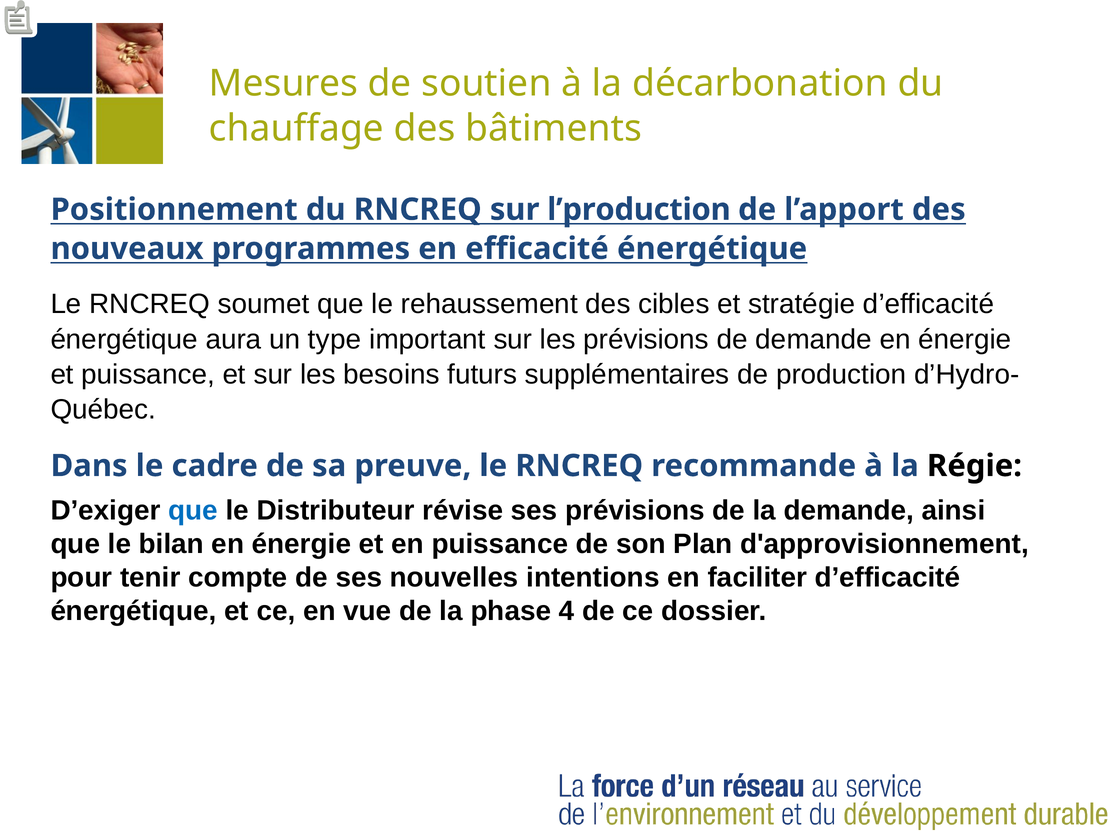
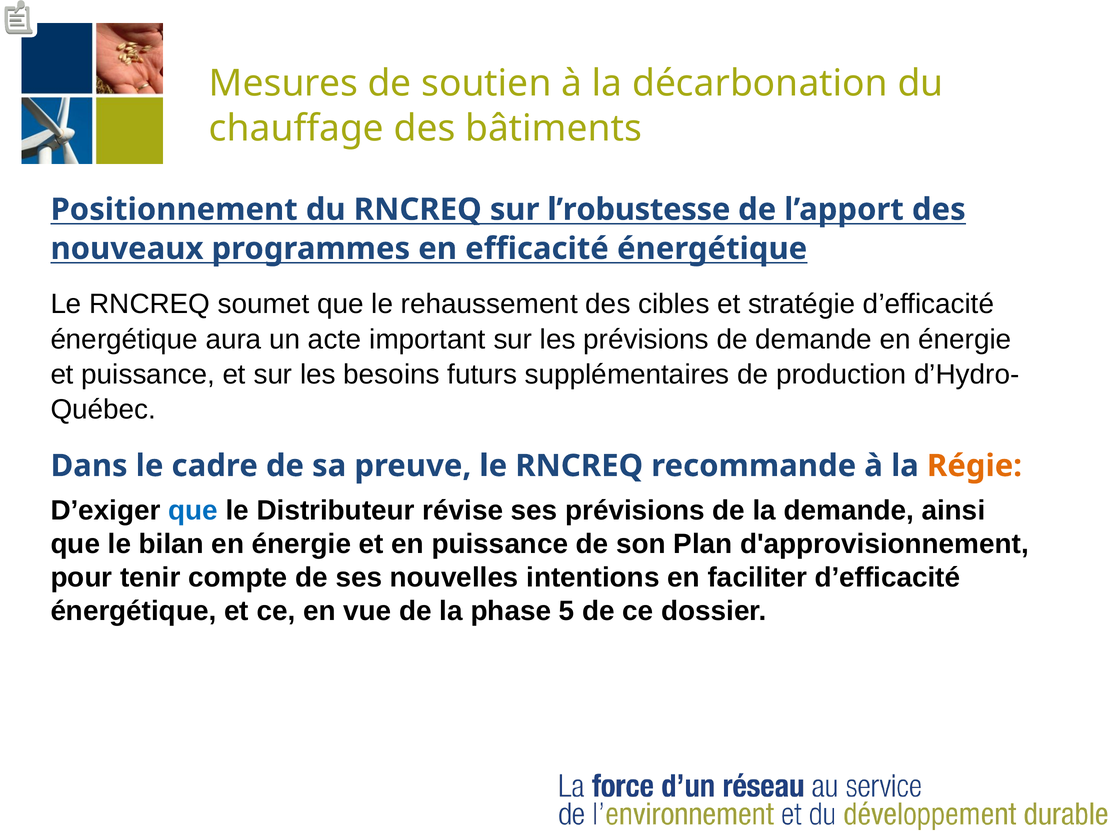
l’production: l’production -> l’robustesse (639, 210)
type: type -> acte (335, 339)
Régie colour: black -> orange (974, 466)
4: 4 -> 5 (567, 611)
